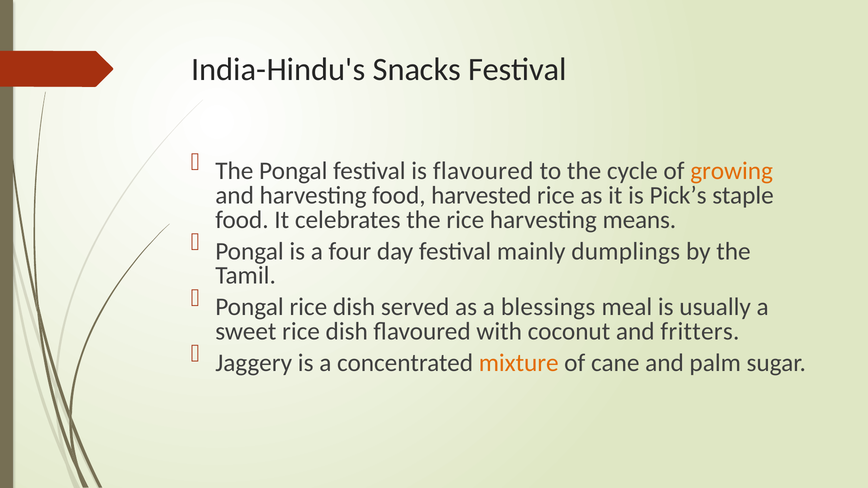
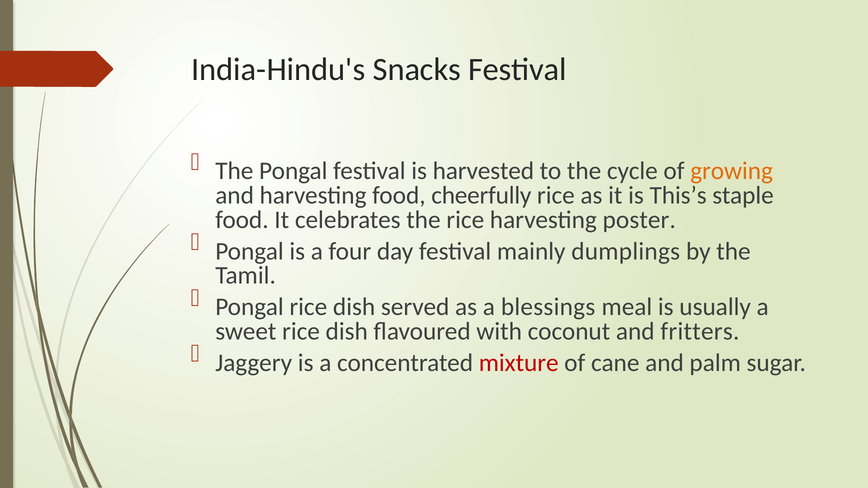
is flavoured: flavoured -> harvested (483, 171)
harvested: harvested -> cheerfully (481, 195)
Pick’s: Pick’s -> This’s (678, 195)
means: means -> poster (639, 220)
mixture colour: orange -> red (519, 363)
